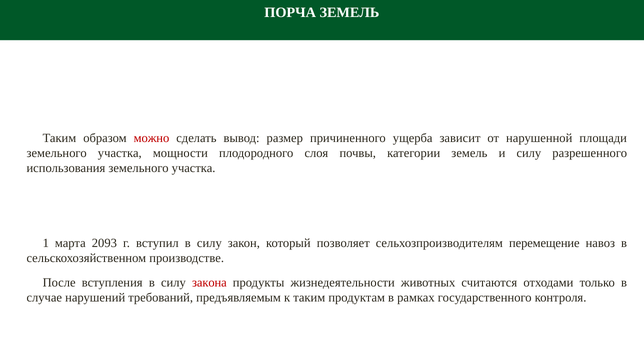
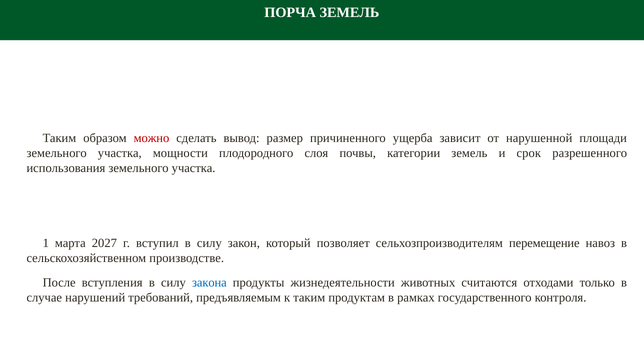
и силу: силу -> срок (529, 153)
2093: 2093 -> 2027 (104, 243)
закона colour: red -> blue (209, 283)
